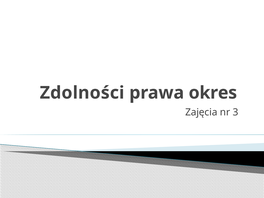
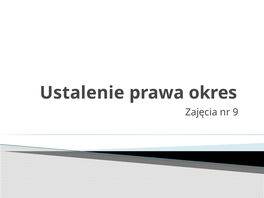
Zdolności: Zdolności -> Ustalenie (82, 93)
3: 3 -> 9 (236, 112)
